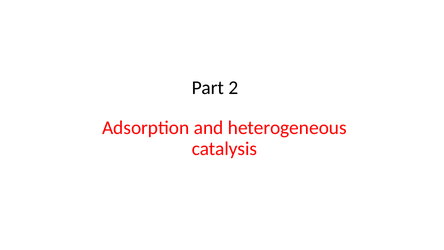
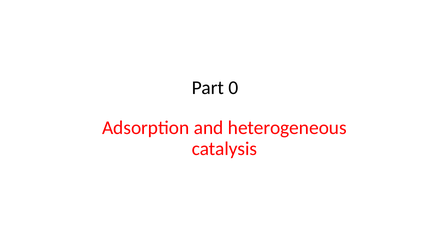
2: 2 -> 0 (233, 88)
